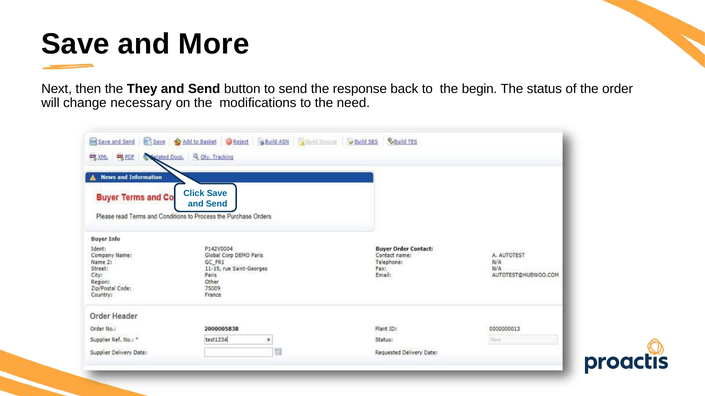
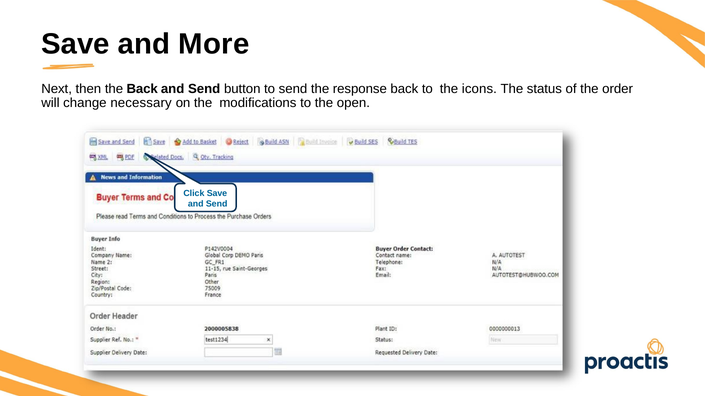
the They: They -> Back (142, 89)
begin: begin -> icons (479, 89)
need: need -> open (353, 103)
